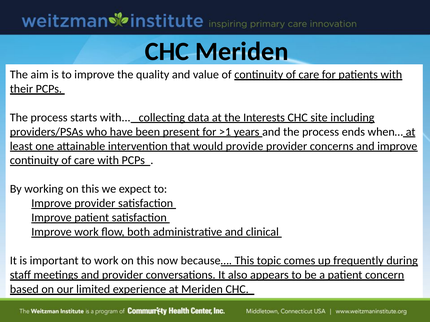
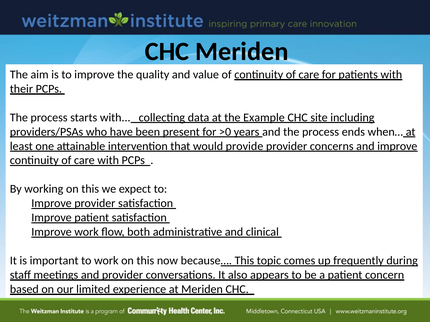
Interests: Interests -> Example (264, 118)
>1: >1 -> >0 (225, 132)
